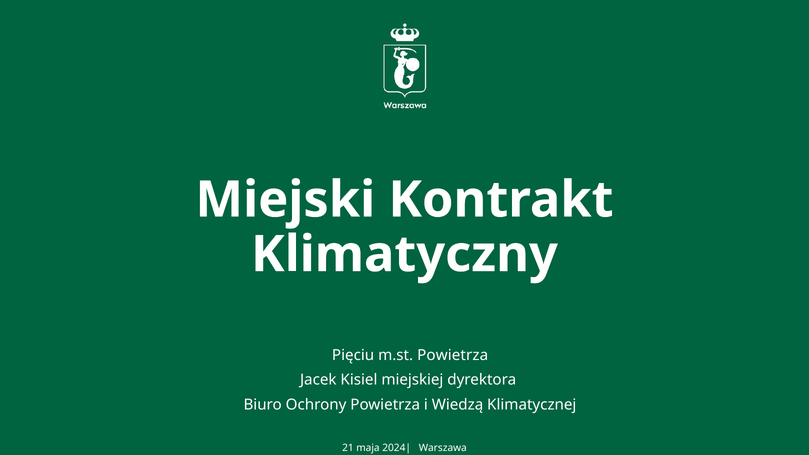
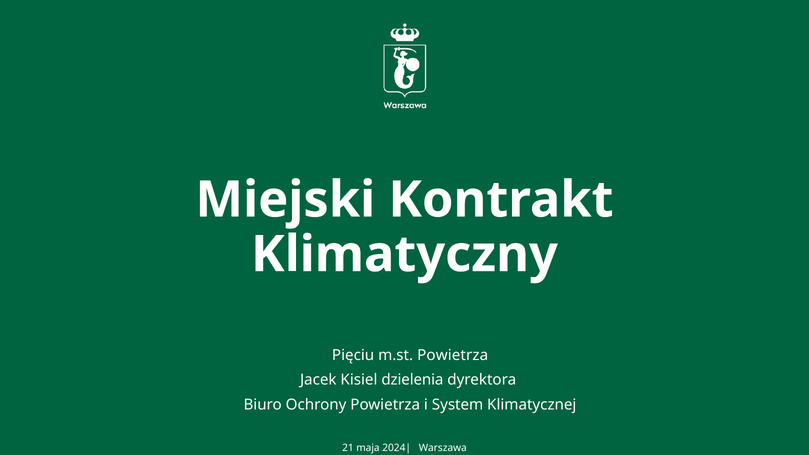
miejskiej: miejskiej -> dzielenia (412, 380)
Wiedzą: Wiedzą -> System (458, 405)
